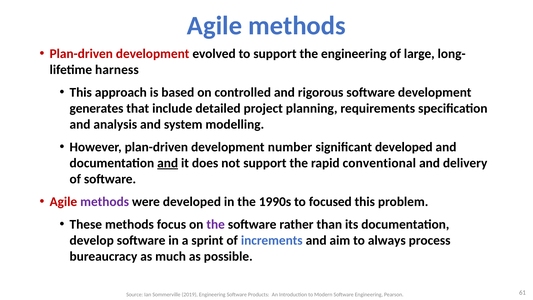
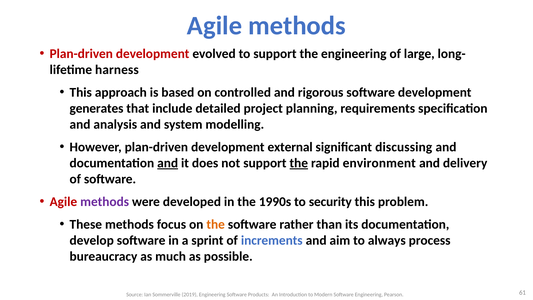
number: number -> external (290, 147)
significant developed: developed -> discussing (404, 147)
the underline: none -> present (299, 163)
conventional: conventional -> environment (379, 163)
focused: focused -> security (330, 202)
the colour: purple -> orange (216, 224)
